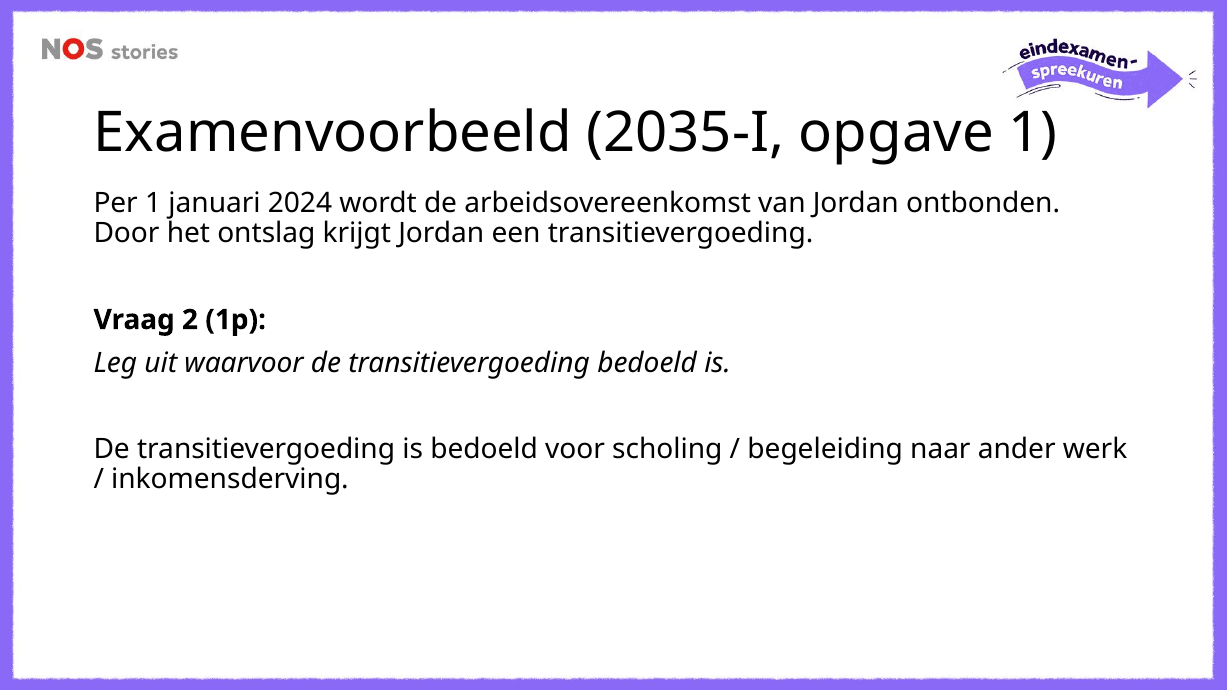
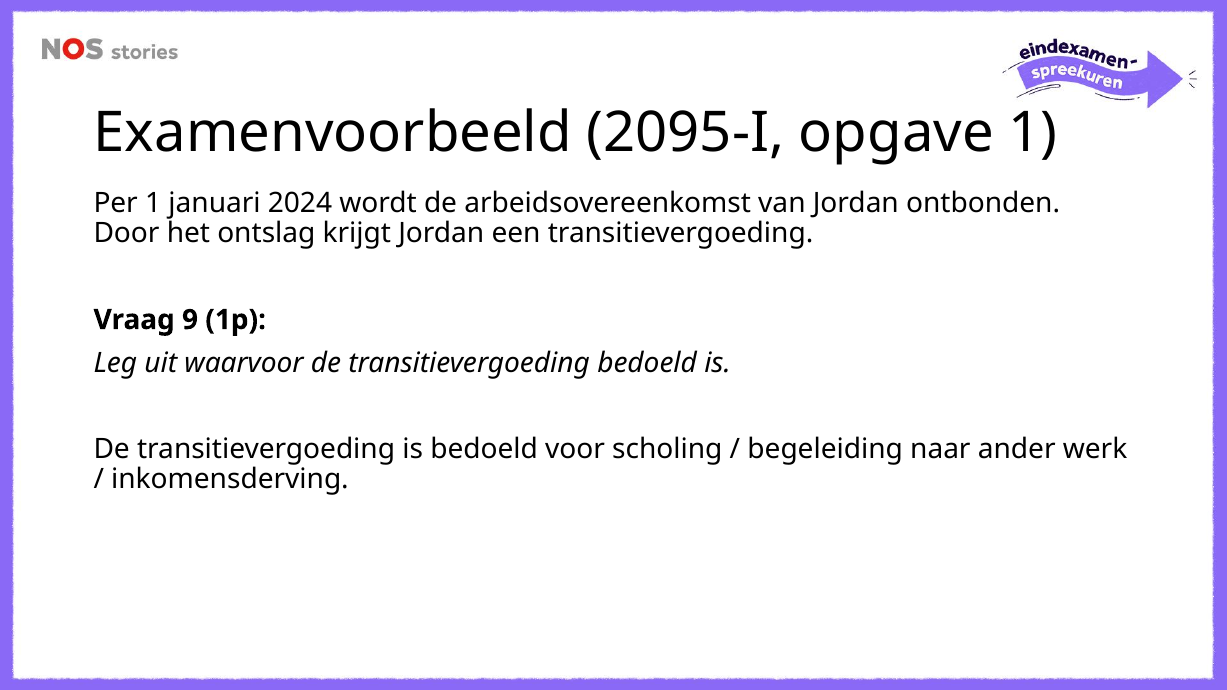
2035-I: 2035-I -> 2095-I (685, 133)
2: 2 -> 9 (190, 320)
